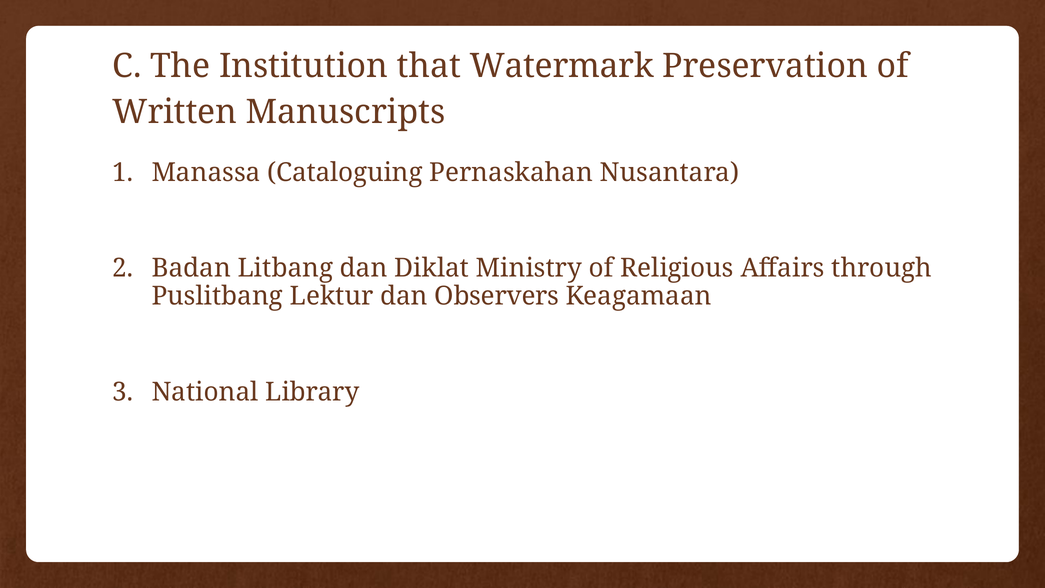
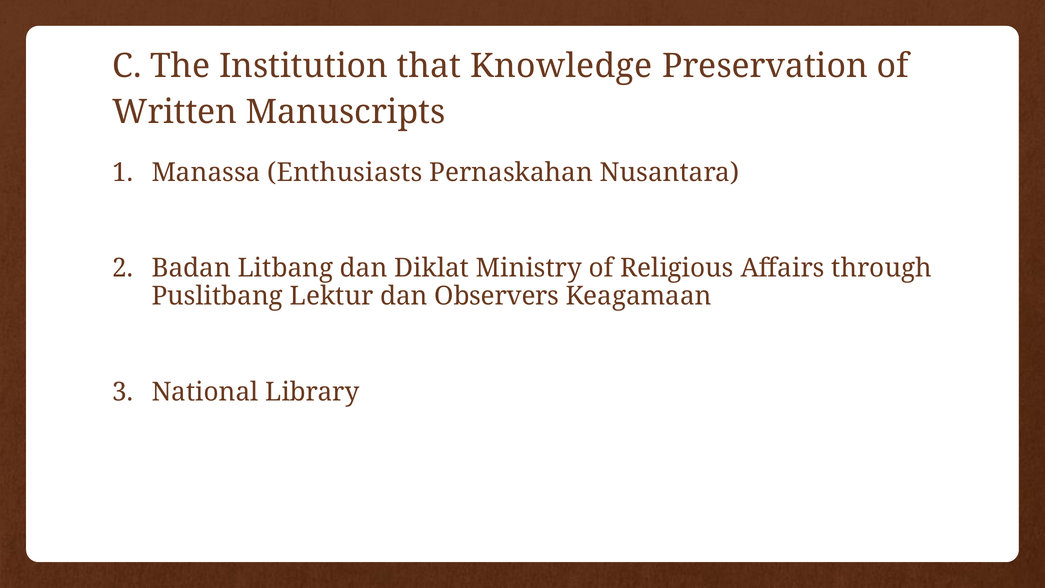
Watermark: Watermark -> Knowledge (561, 66)
Cataloguing: Cataloguing -> Enthusiasts (345, 172)
